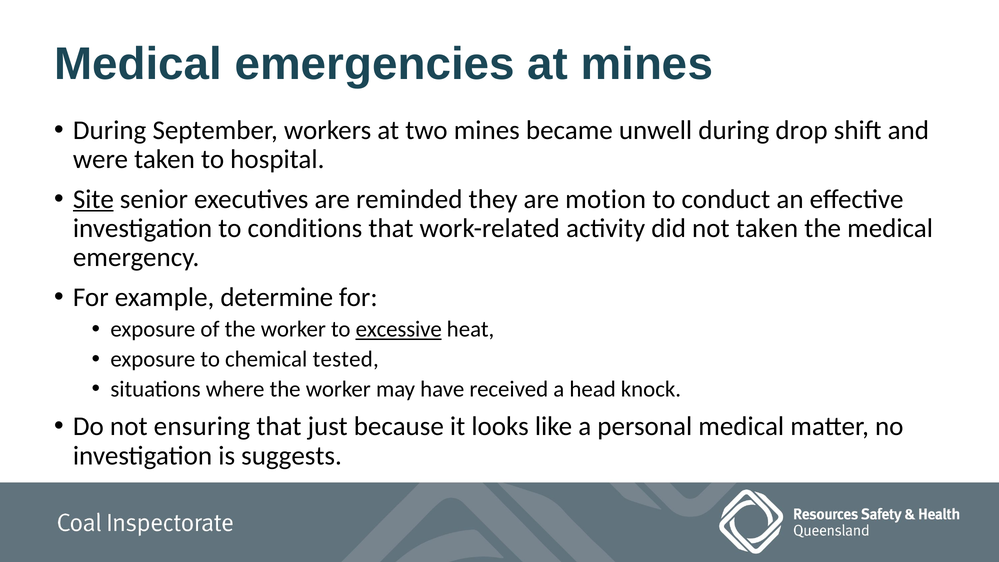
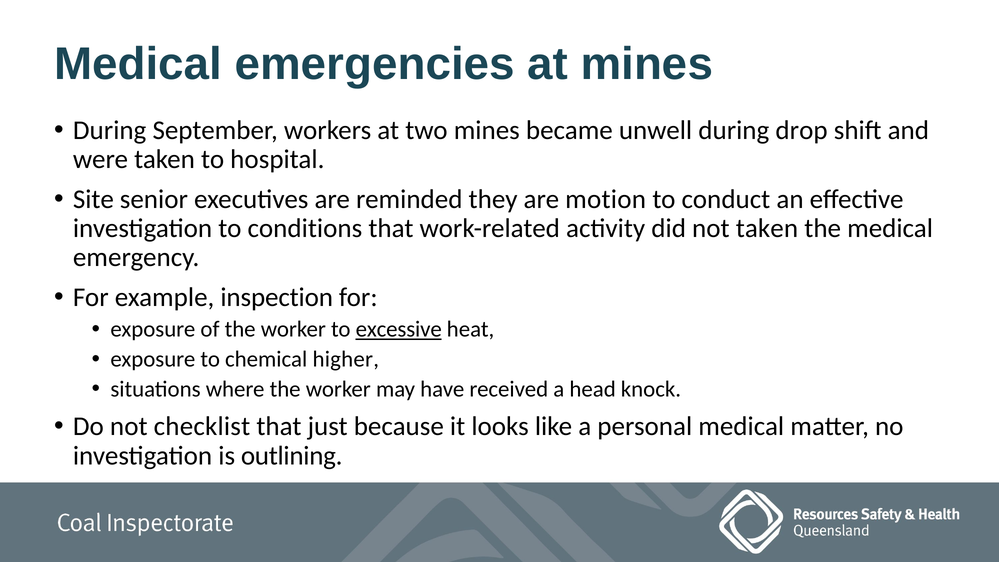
Site underline: present -> none (93, 199)
determine: determine -> inspection (277, 297)
tested: tested -> higher (346, 359)
ensuring: ensuring -> checklist (202, 426)
suggests: suggests -> outlining (292, 456)
